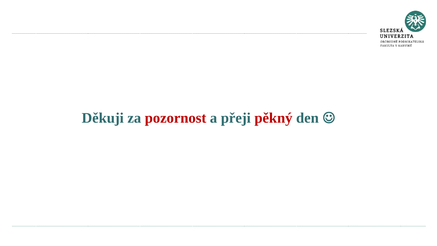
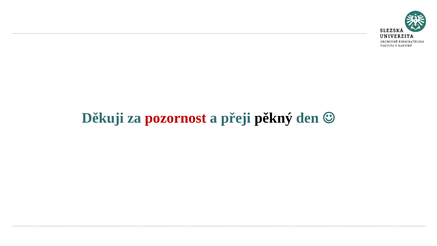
pěkný colour: red -> black (273, 118)
